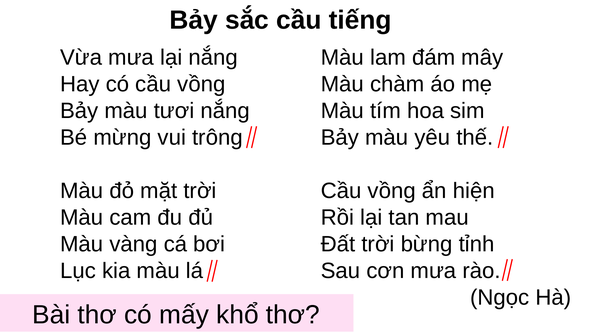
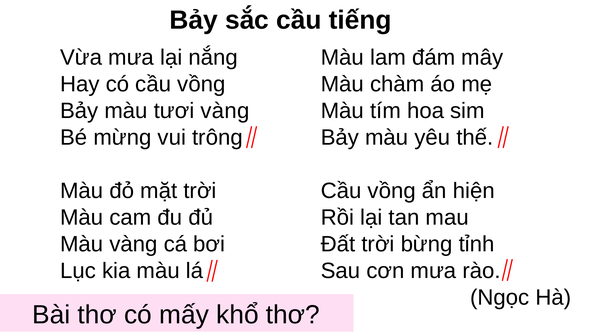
tươi nắng: nắng -> vàng (225, 111)
